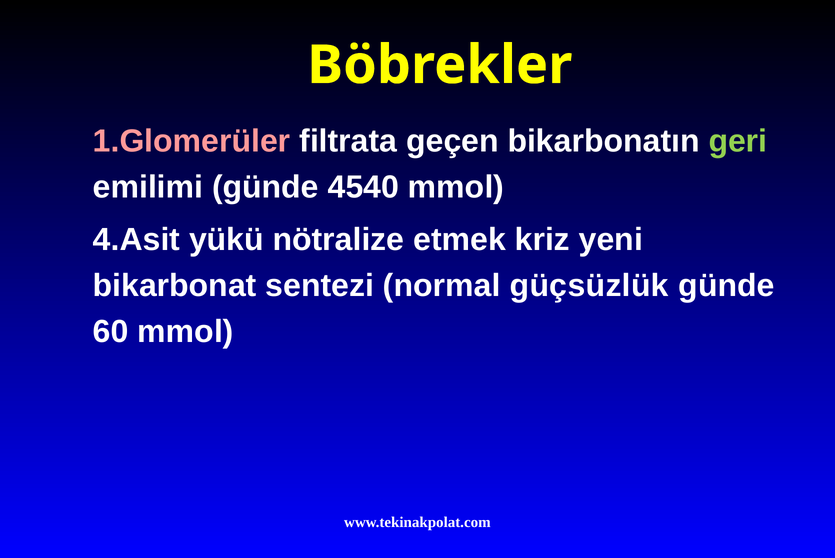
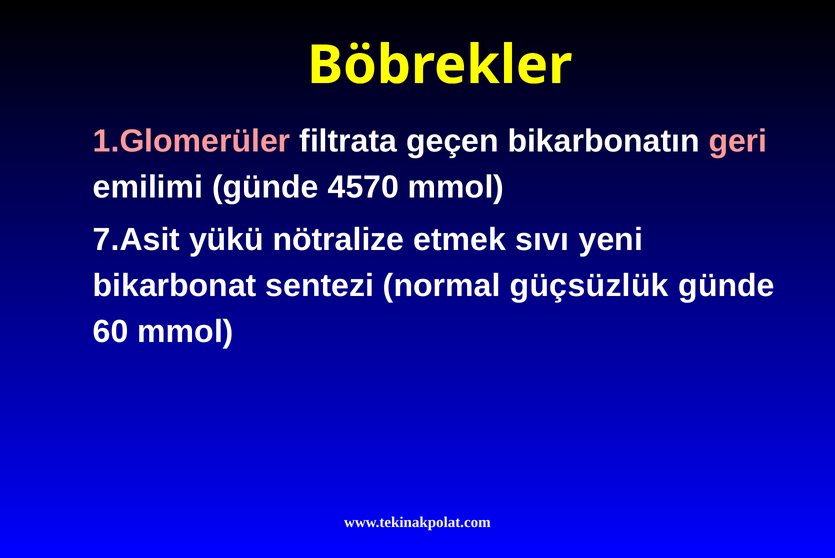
geri colour: light green -> pink (738, 141)
4540: 4540 -> 4570 (363, 187)
4.Asit: 4.Asit -> 7.Asit (136, 240)
kriz: kriz -> sıvı (542, 240)
